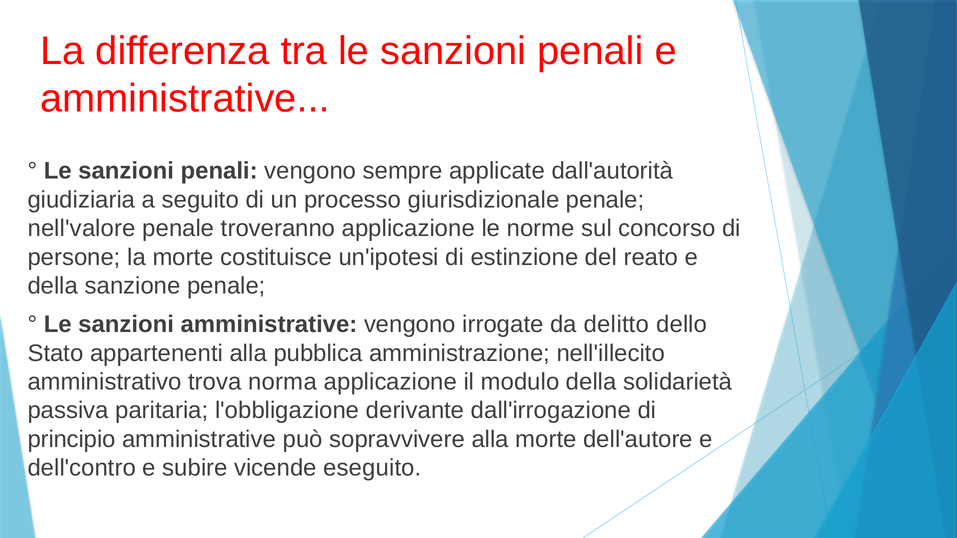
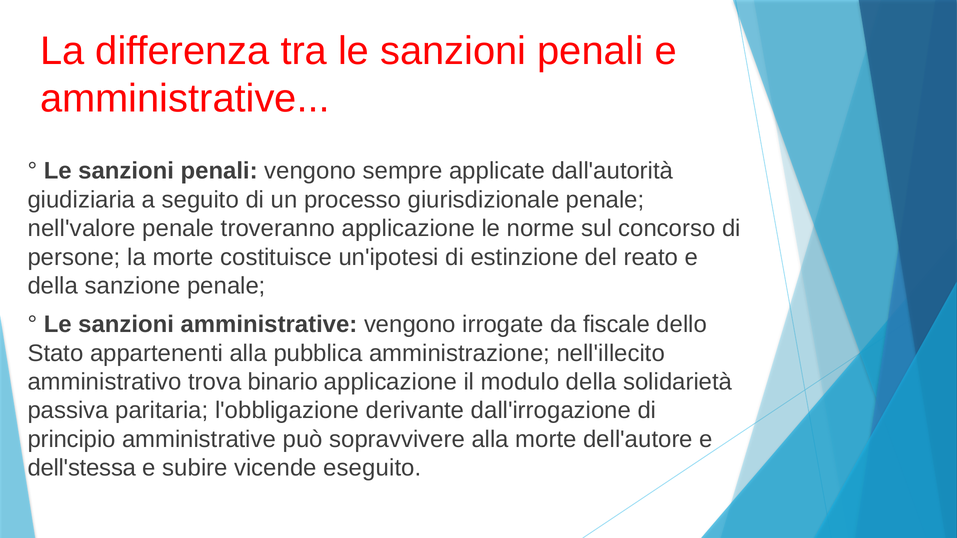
delitto: delitto -> fiscale (617, 325)
norma: norma -> binario (283, 382)
dell'contro: dell'contro -> dell'stessa (82, 468)
